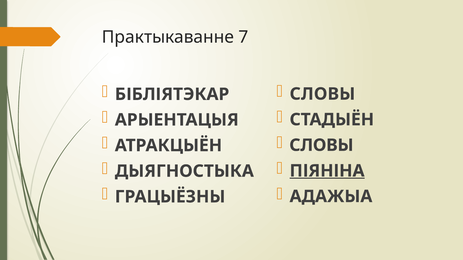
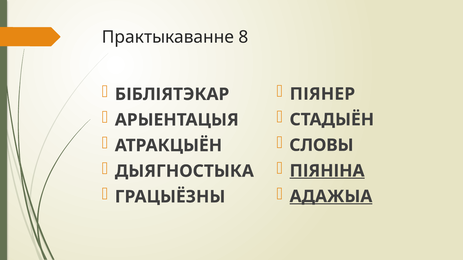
7: 7 -> 8 (244, 37)
СЛОВЫ: СЛОВЫ -> ПІЯНЕР (322, 94)
АДАЖЫА underline: none -> present (331, 197)
